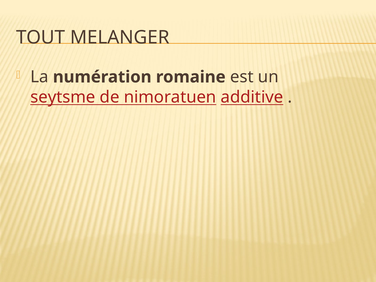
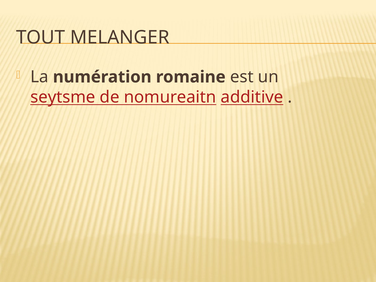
nimoratuen: nimoratuen -> nomureaitn (170, 97)
